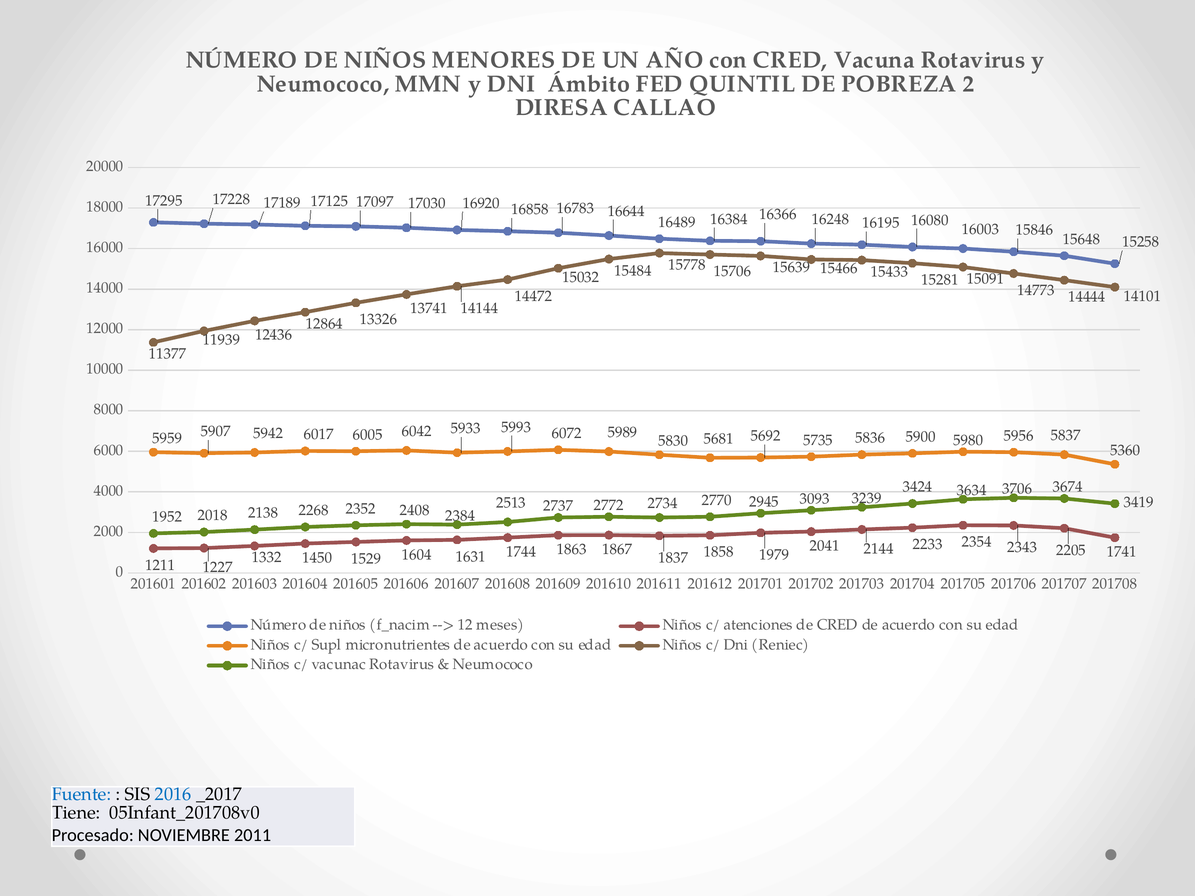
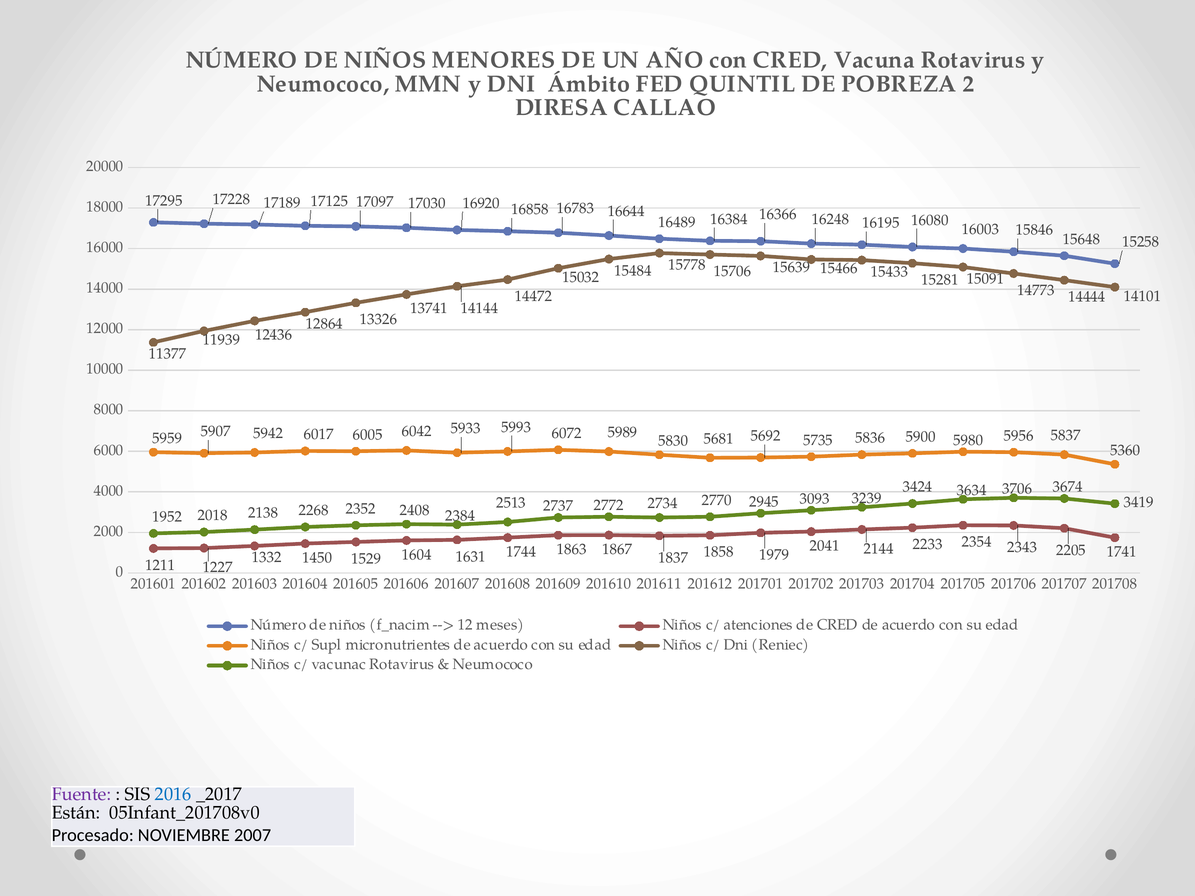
Fuente colour: blue -> purple (81, 794)
Tiene: Tiene -> Están (76, 813)
2011: 2011 -> 2007 (253, 836)
